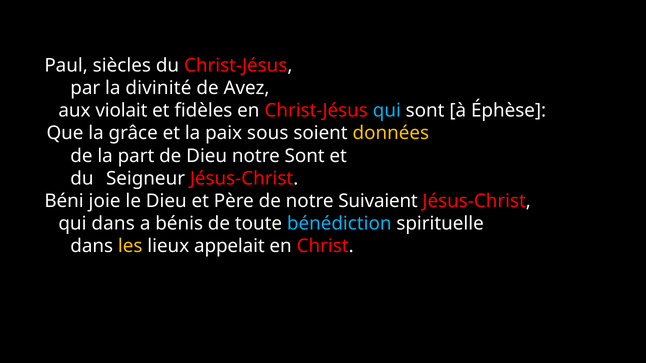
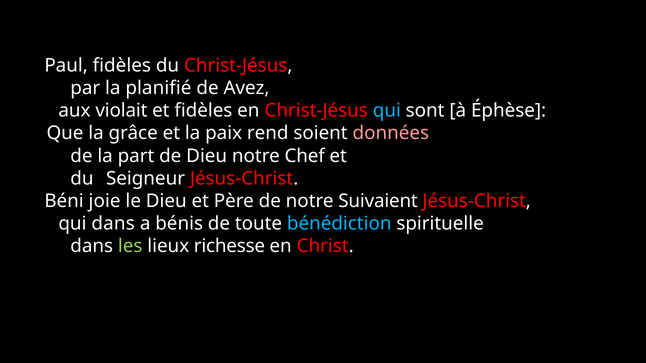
Paul siècles: siècles -> fidèles (122, 66)
divinité: divinité -> planifié (158, 88)
sous: sous -> rend (268, 133)
données colour: yellow -> pink (391, 133)
notre Sont: Sont -> Chef (305, 156)
les colour: yellow -> light green (130, 246)
appelait: appelait -> richesse (229, 246)
